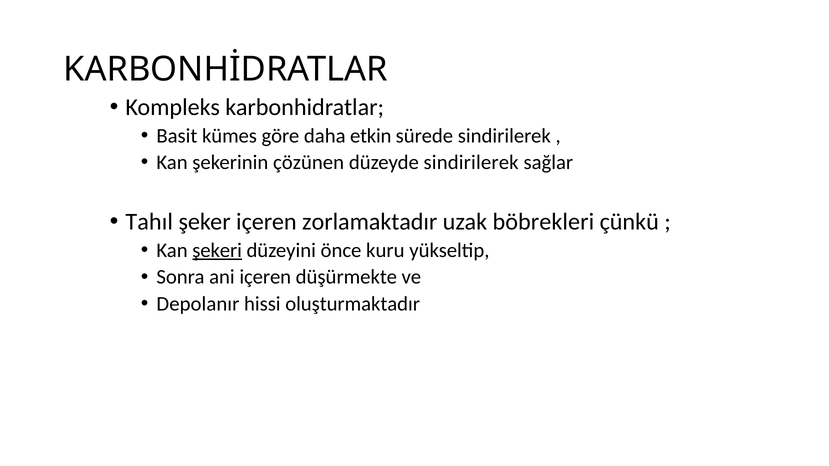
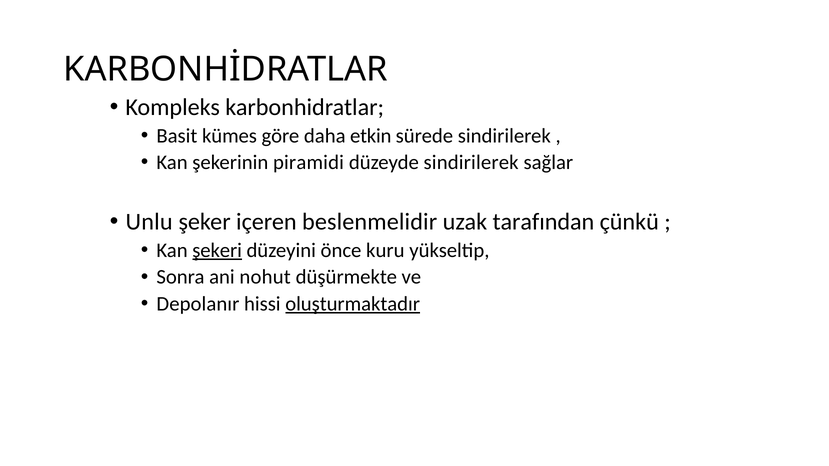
çözünen: çözünen -> piramidi (308, 162)
Tahıl: Tahıl -> Unlu (149, 222)
zorlamaktadır: zorlamaktadır -> beslenmelidir (370, 222)
böbrekleri: böbrekleri -> tarafından (543, 222)
ani içeren: içeren -> nohut (265, 277)
oluşturmaktadır underline: none -> present (353, 304)
